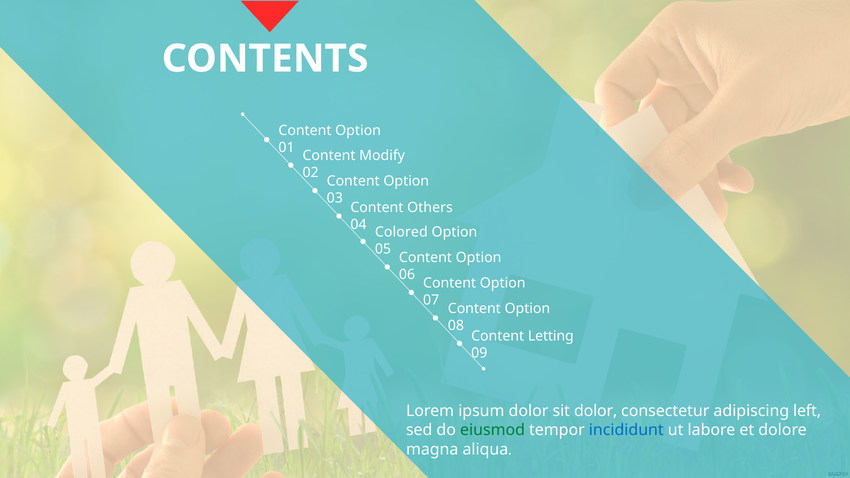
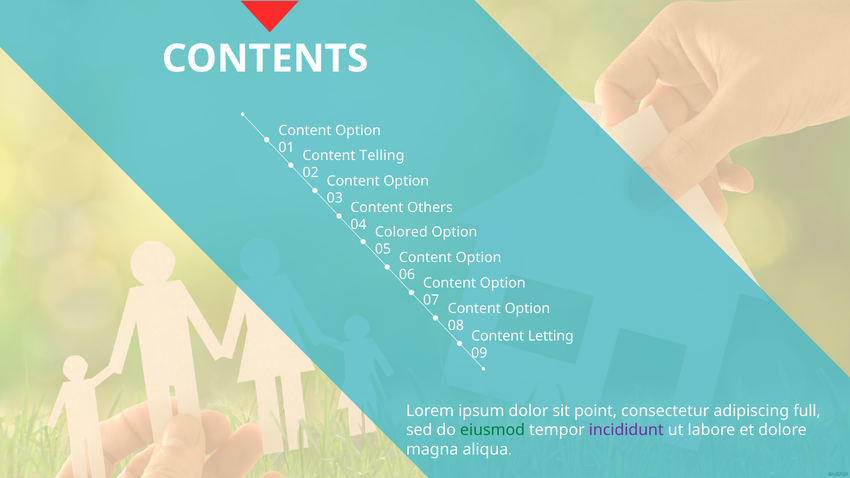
Modify: Modify -> Telling (382, 156)
sit dolor: dolor -> point (596, 411)
left: left -> full (807, 411)
incididunt colour: blue -> purple (626, 430)
